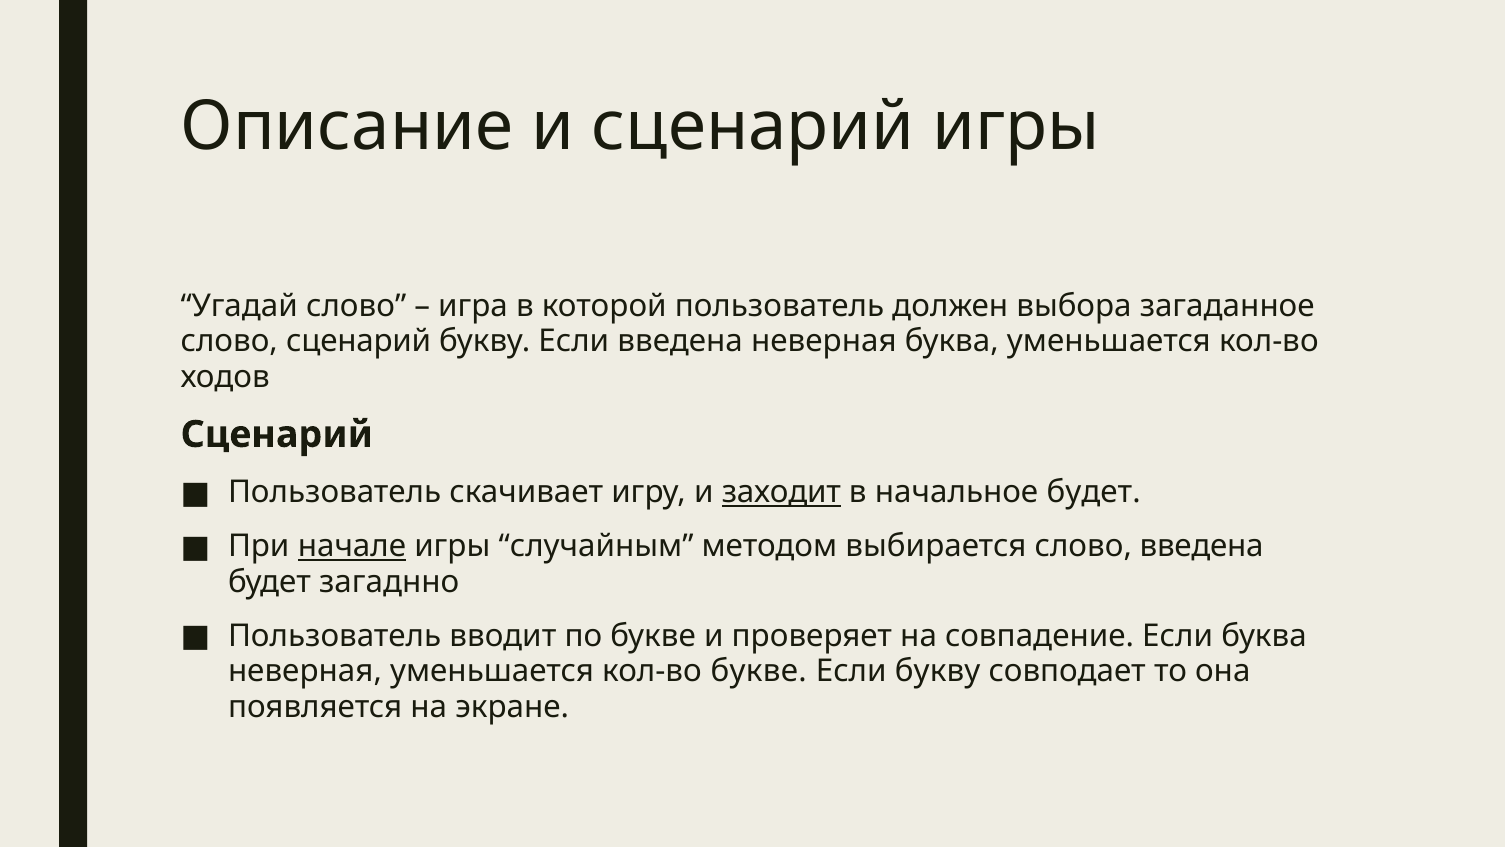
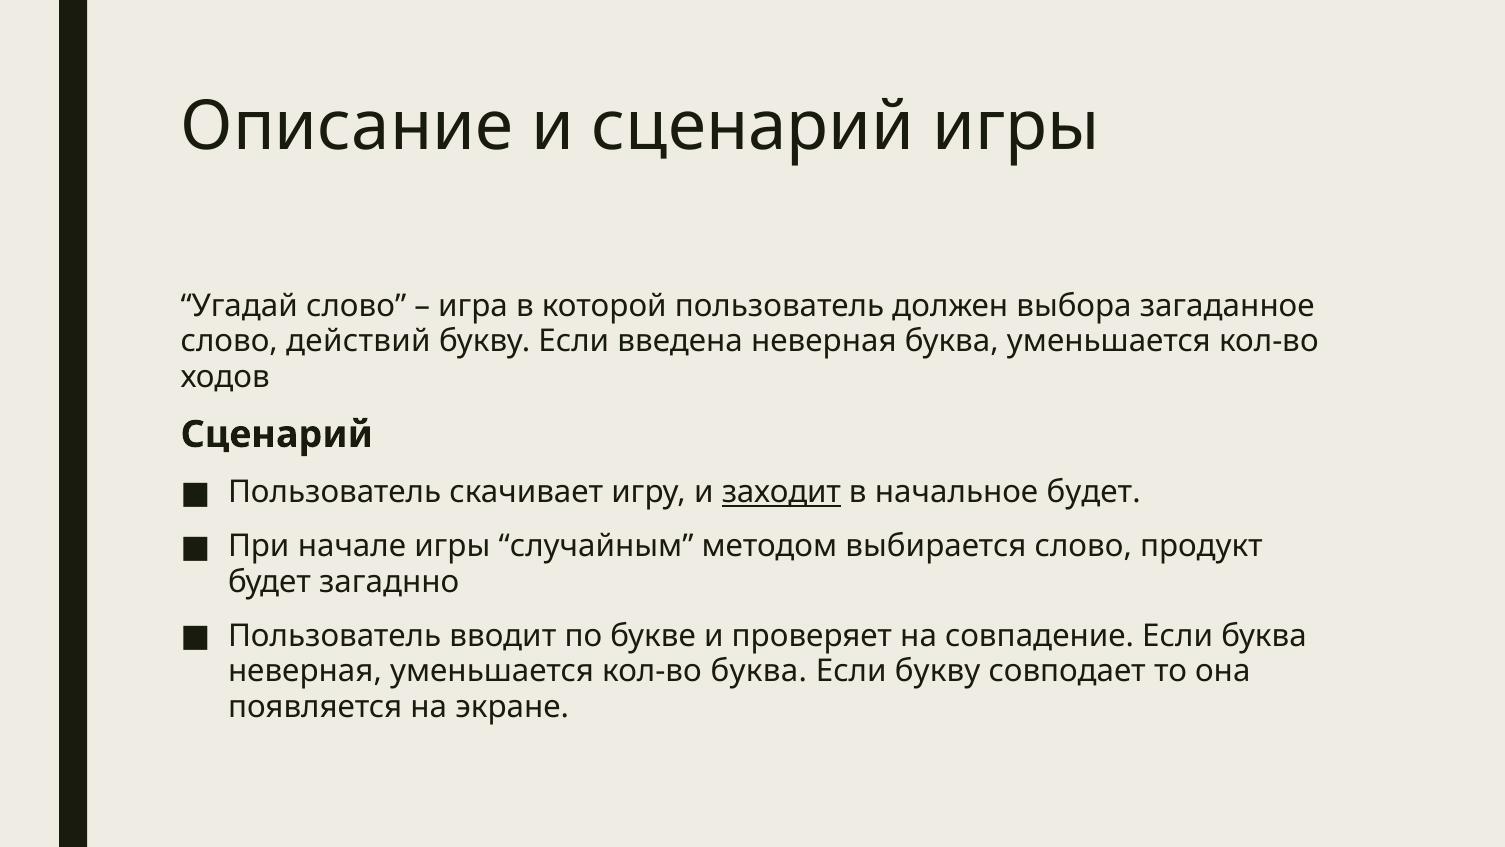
слово сценарий: сценарий -> действий (358, 341)
начале underline: present -> none (352, 546)
слово введена: введена -> продукт (1201, 546)
кол-во букве: букве -> буква (759, 671)
